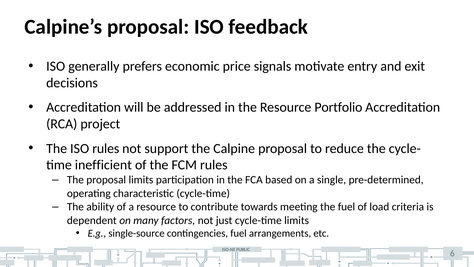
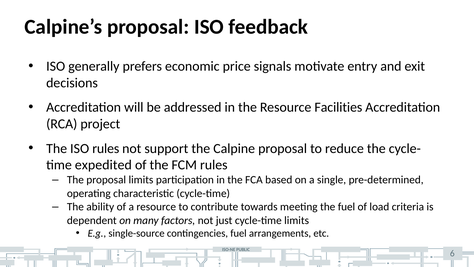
Portfolio: Portfolio -> Facilities (338, 107)
inefficient: inefficient -> expedited (103, 165)
